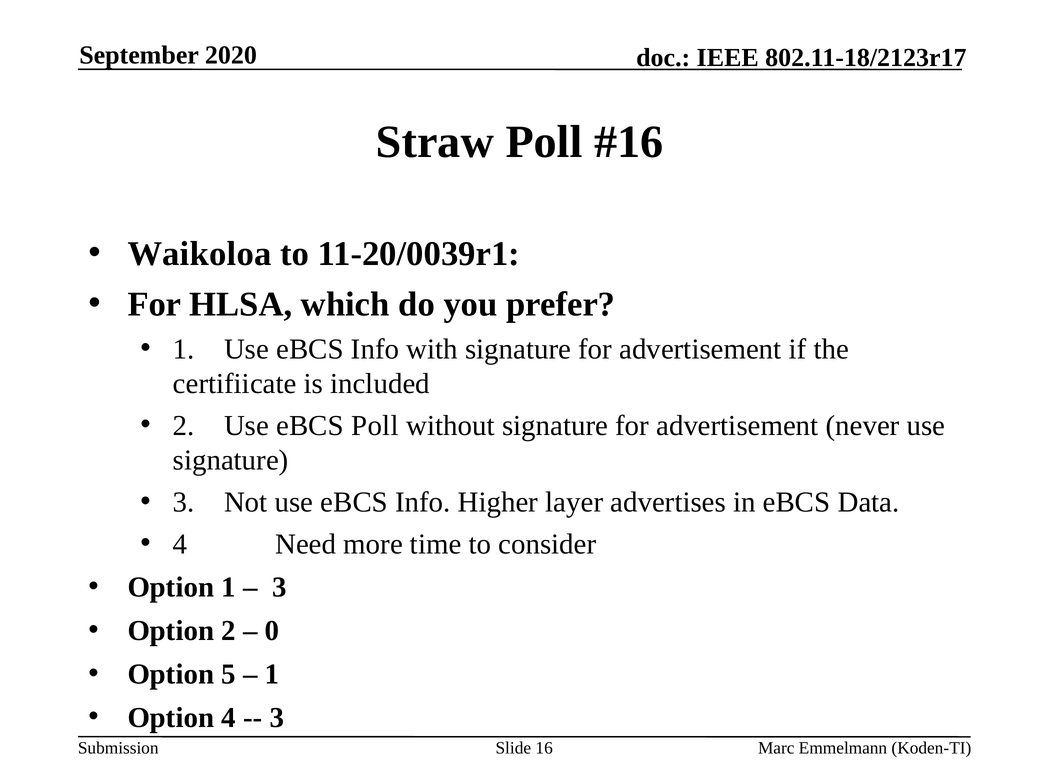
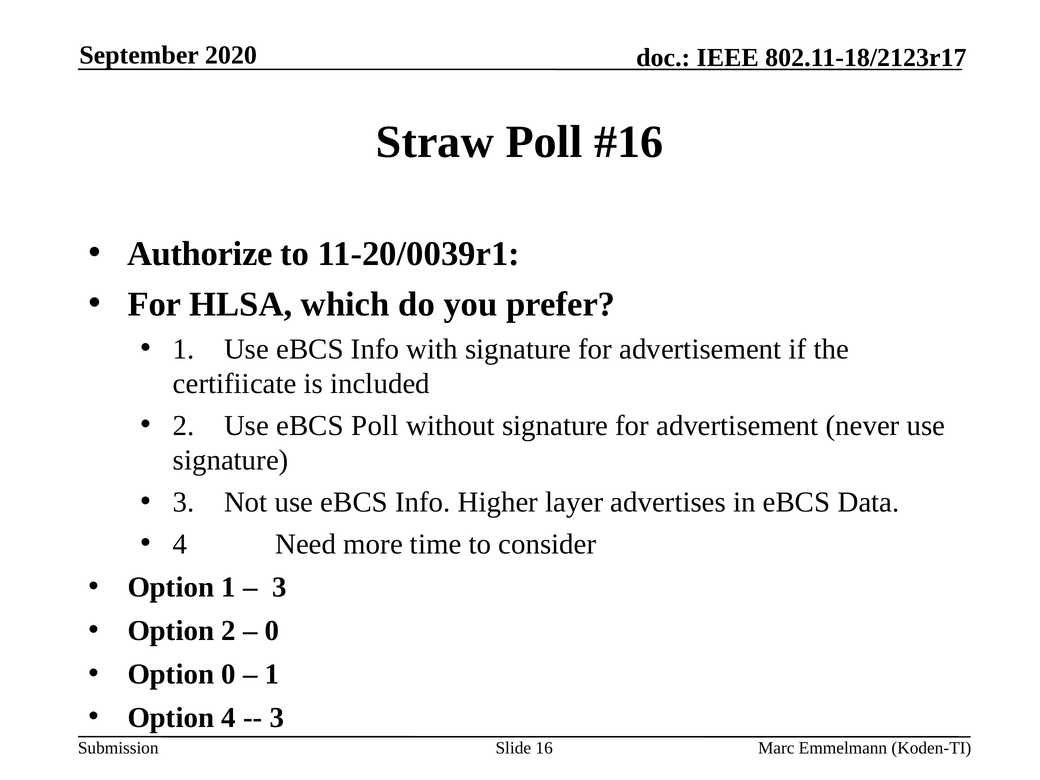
Waikoloa: Waikoloa -> Authorize (200, 254)
Option 5: 5 -> 0 (229, 674)
